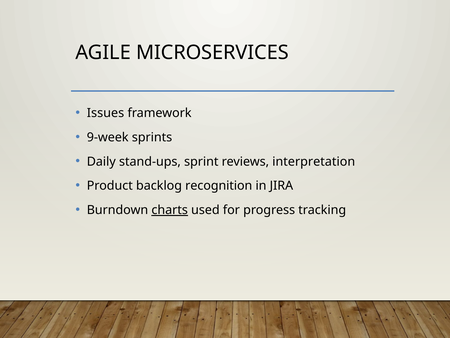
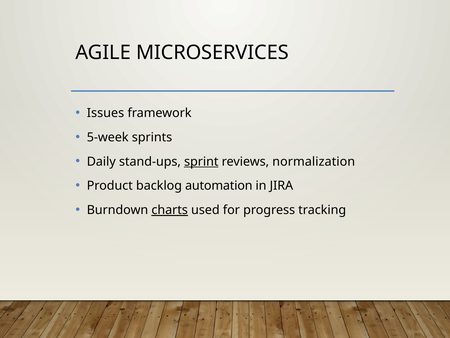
9-week: 9-week -> 5-week (108, 137)
sprint underline: none -> present (201, 161)
interpretation: interpretation -> normalization (314, 161)
recognition: recognition -> automation (219, 186)
